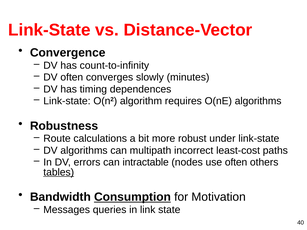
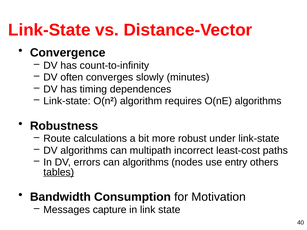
can intractable: intractable -> algorithms (146, 163)
use often: often -> entry (236, 163)
Consumption underline: present -> none (132, 197)
queries: queries -> capture (110, 210)
